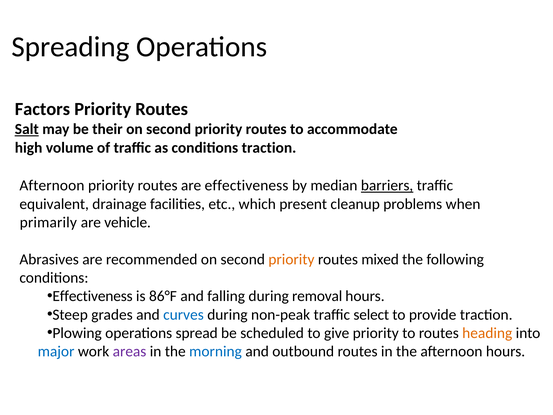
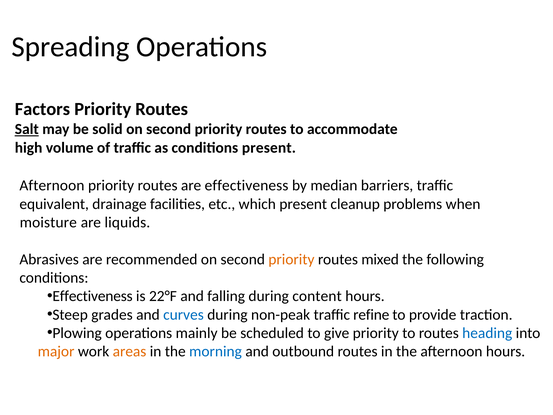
their: their -> solid (107, 129)
conditions traction: traction -> present (269, 148)
barriers underline: present -> none (387, 185)
primarily: primarily -> moisture (48, 222)
vehicle: vehicle -> liquids (127, 222)
86°F: 86°F -> 22°F (163, 296)
removal: removal -> content (317, 296)
select: select -> refine (371, 314)
spread: spread -> mainly (197, 333)
heading colour: orange -> blue (487, 333)
major colour: blue -> orange (56, 351)
areas colour: purple -> orange (130, 351)
